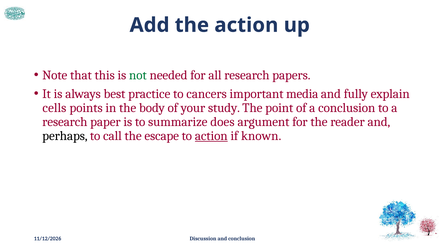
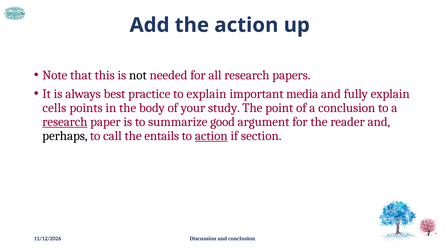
not colour: green -> black (138, 75)
to cancers: cancers -> explain (206, 94)
research underline: none -> present (65, 122)
does: does -> good (223, 122)
escape: escape -> entails (162, 136)
known: known -> section (261, 136)
